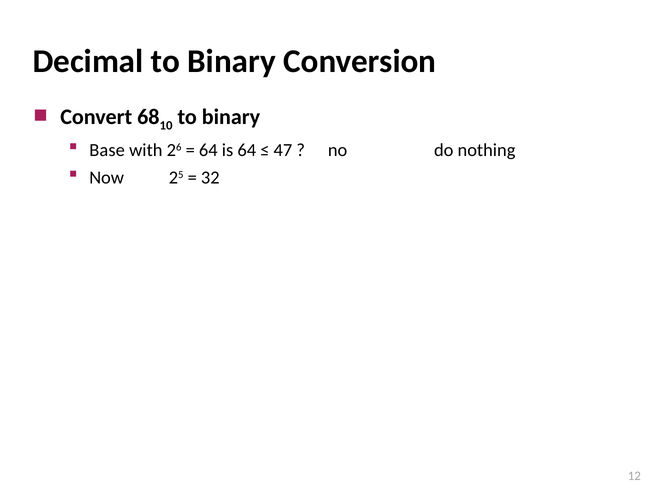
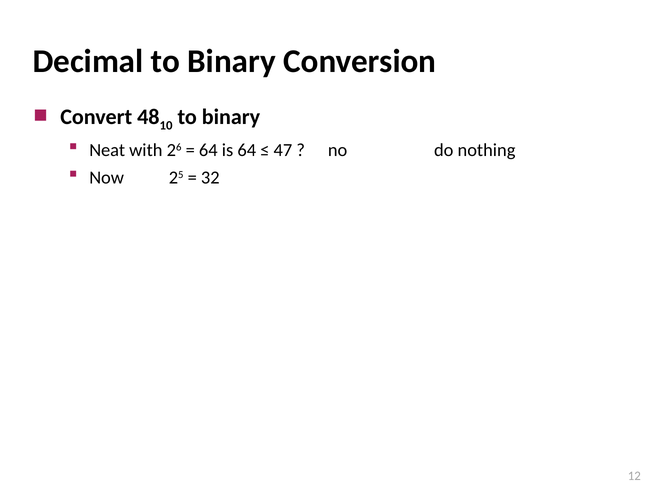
68: 68 -> 48 (148, 117)
Base: Base -> Neat (107, 150)
